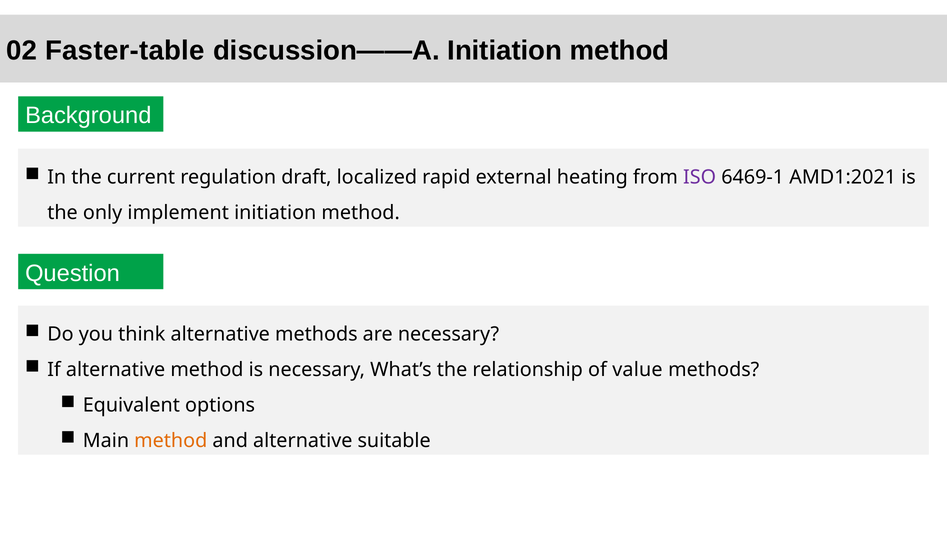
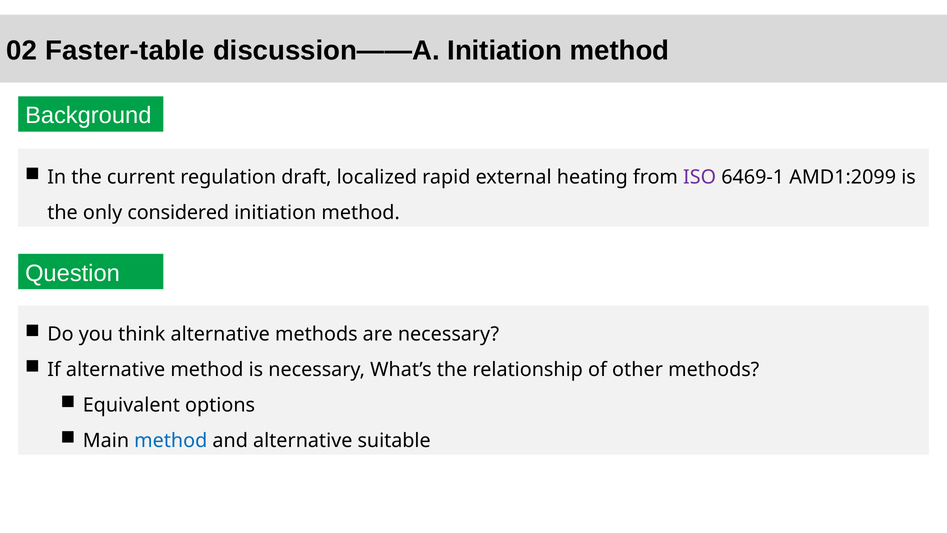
AMD1:2021: AMD1:2021 -> AMD1:2099 (843, 177)
implement: implement -> considered (178, 213)
value: value -> other (637, 370)
method colour: orange -> blue (171, 441)
